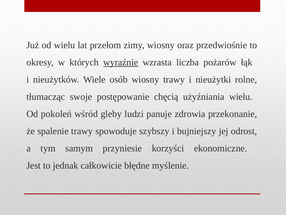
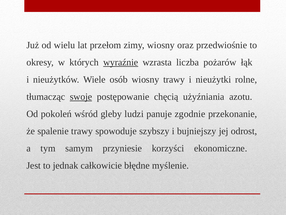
swoje underline: none -> present (81, 97)
użyźniania wielu: wielu -> azotu (241, 97)
zdrowia: zdrowia -> zgodnie (190, 114)
